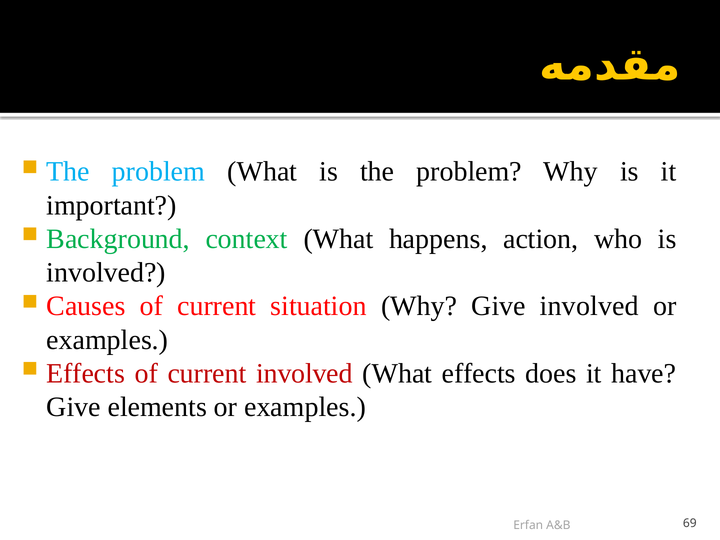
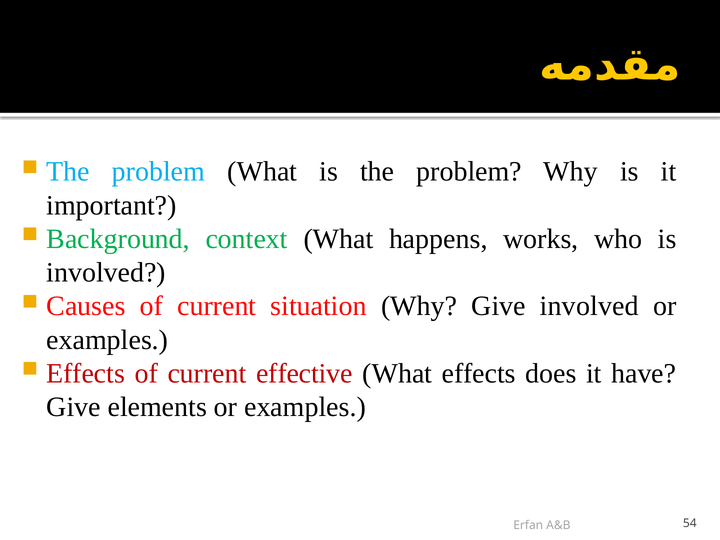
action: action -> works (541, 239)
current involved: involved -> effective (304, 373)
69: 69 -> 54 (690, 523)
